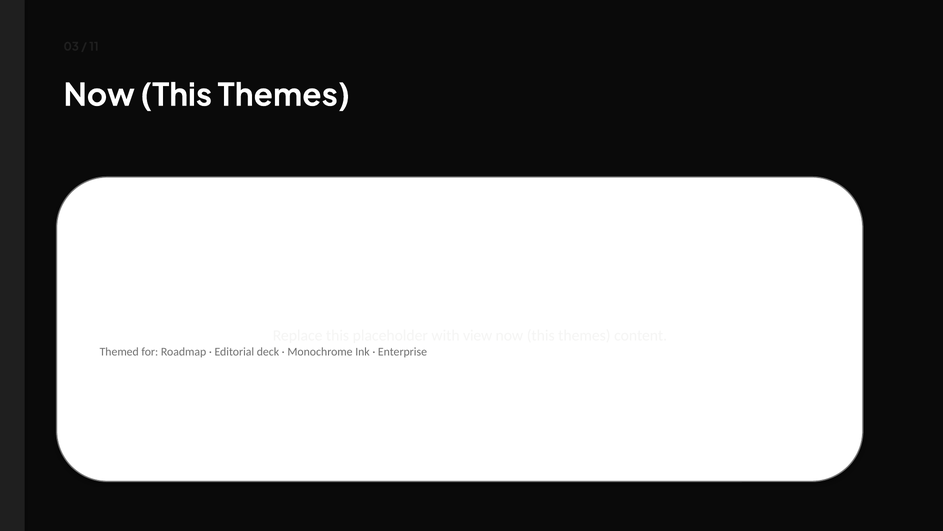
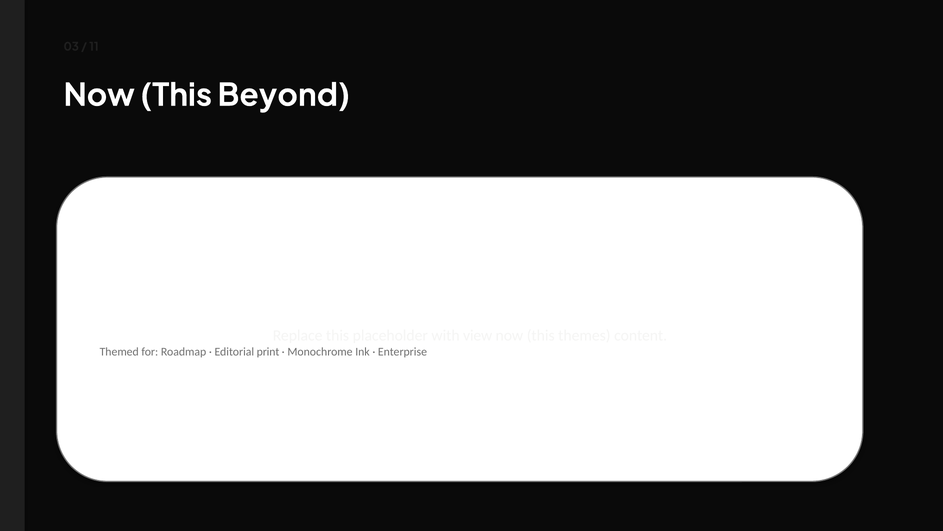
Themes: Themes -> Beyond (284, 95)
deck: deck -> print (268, 351)
